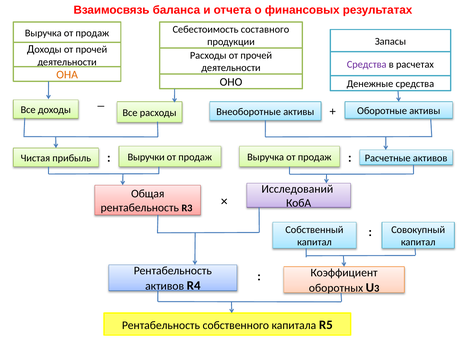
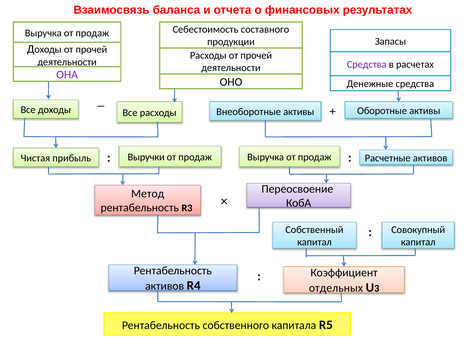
ОНА colour: orange -> purple (67, 75)
Исследований: Исследований -> Переосвоение (297, 189)
Общая: Общая -> Метод (148, 194)
оборотных: оборотных -> отдельных (336, 288)
